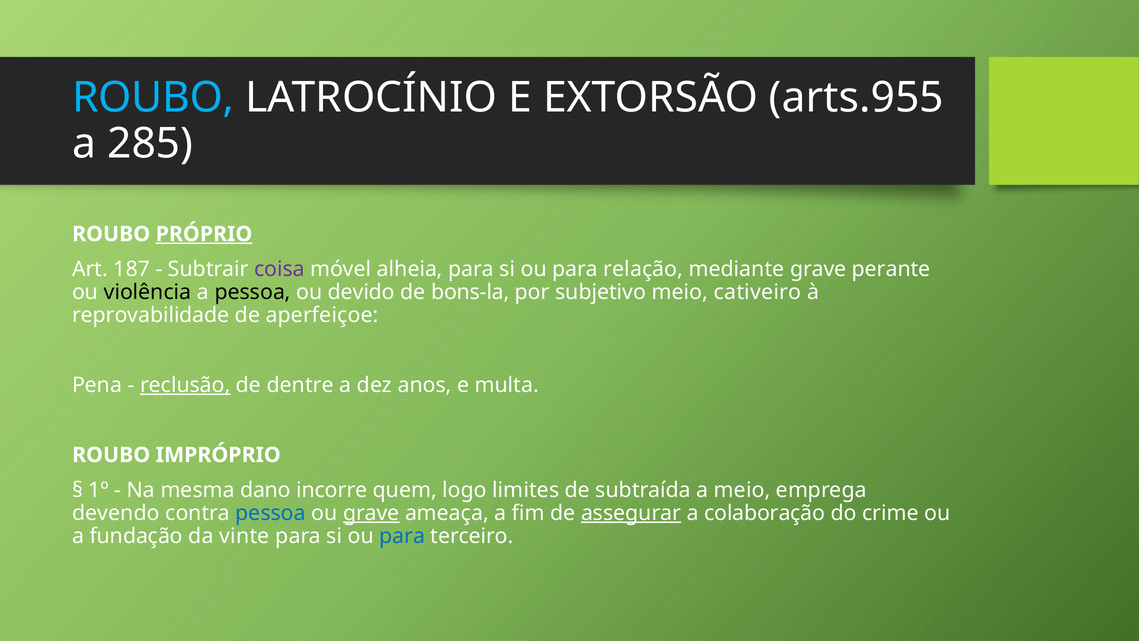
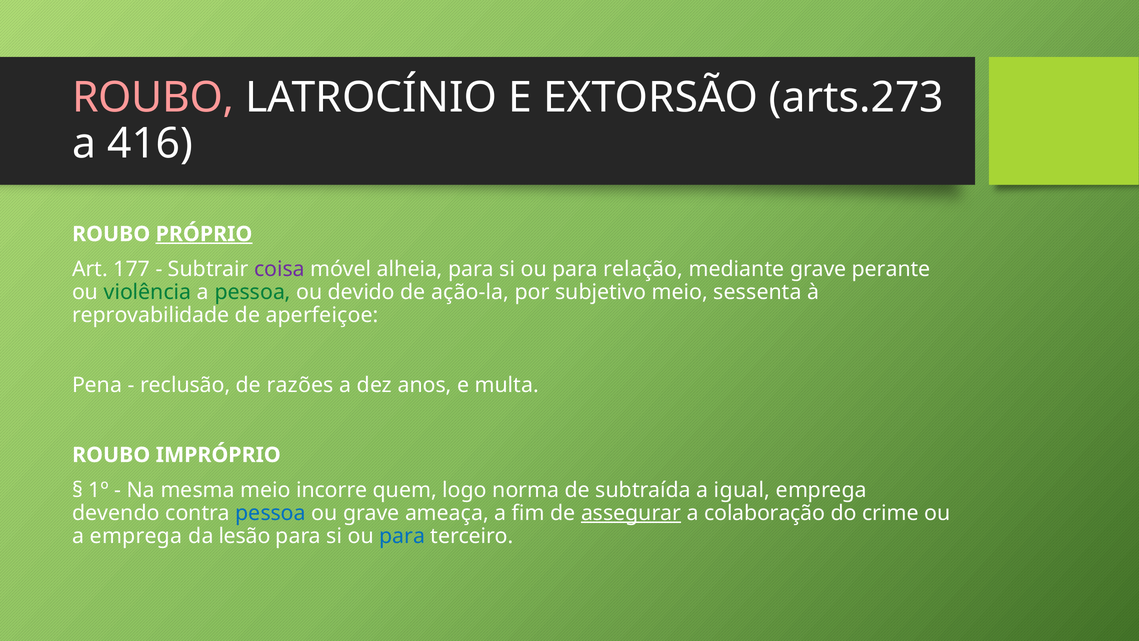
ROUBO colour: light blue -> pink (153, 98)
arts.955: arts.955 -> arts.273 (856, 98)
285: 285 -> 416 (150, 144)
187: 187 -> 177 (132, 269)
violência colour: black -> green (148, 292)
pessoa colour: black -> green (253, 292)
bons-la: bons-la -> ação-la (470, 292)
cativeiro: cativeiro -> sessenta (758, 292)
reclusão underline: present -> none (185, 385)
dentre: dentre -> razões (300, 385)
mesma dano: dano -> meio (265, 490)
limites: limites -> norma (526, 490)
a meio: meio -> igual (742, 490)
grave underline: present -> none (371, 513)
a fundação: fundação -> emprega (136, 536)
vinte: vinte -> lesão (245, 536)
